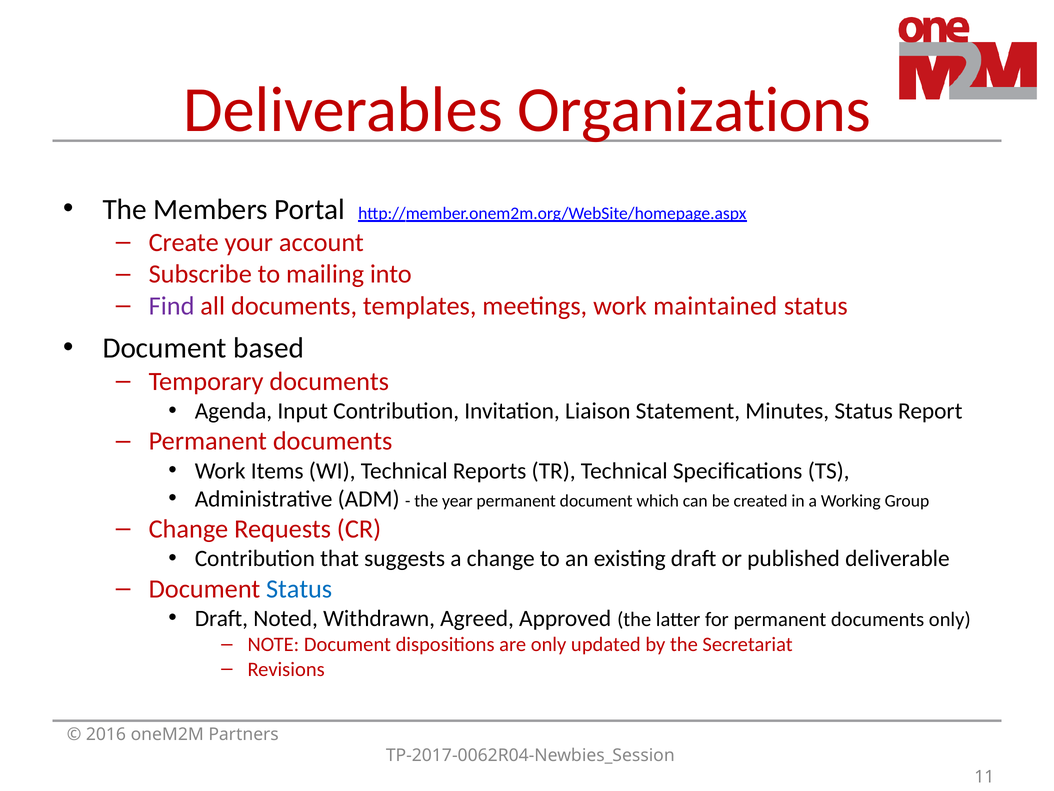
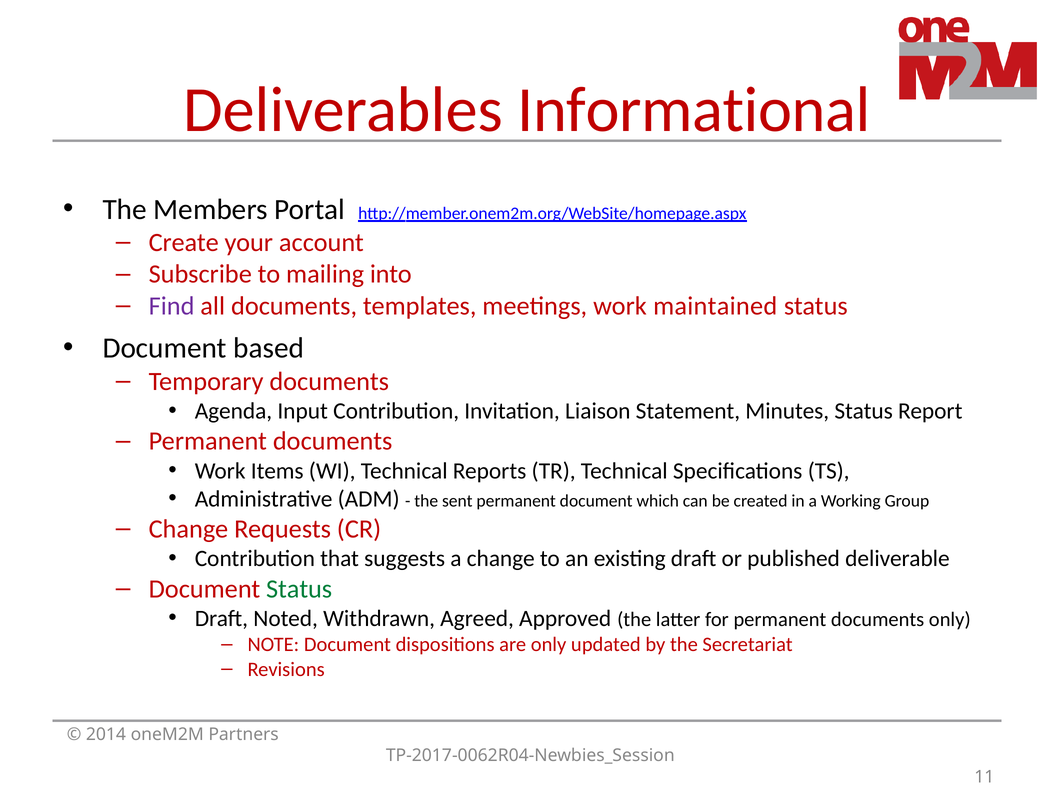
Organizations: Organizations -> Informational (694, 110)
year: year -> sent (457, 501)
Status colour: blue -> green (299, 588)
2016: 2016 -> 2014 (106, 734)
